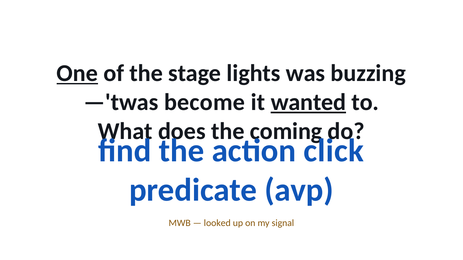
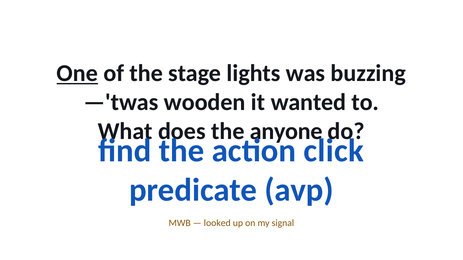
become: become -> wooden (205, 102)
wanted underline: present -> none (308, 102)
coming: coming -> anyone (286, 131)
